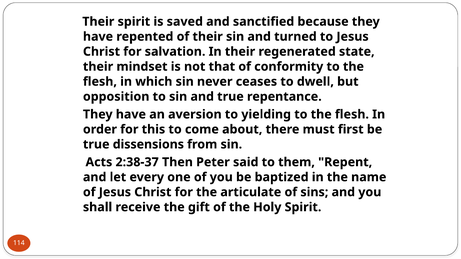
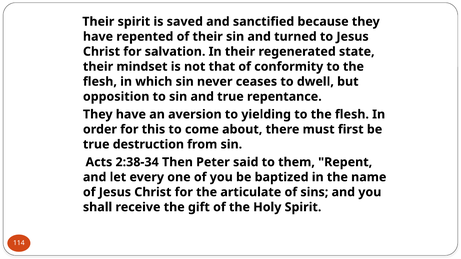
dissensions: dissensions -> destruction (148, 145)
2:38-37: 2:38-37 -> 2:38-34 (137, 162)
